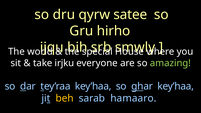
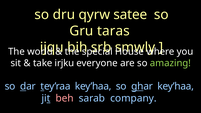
hirho: hirho -> taras (113, 31)
beh colour: yellow -> pink (65, 98)
hamaaro: hamaaro -> company (133, 98)
